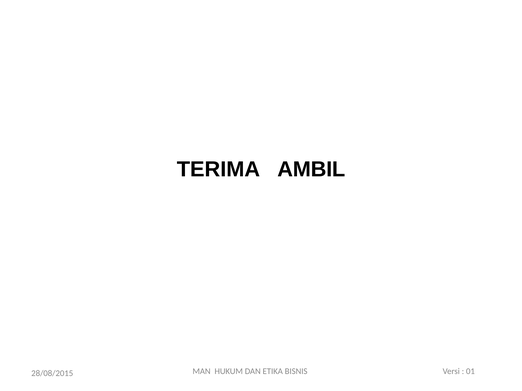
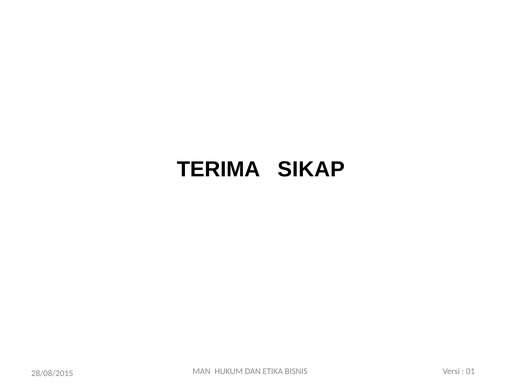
AMBIL: AMBIL -> SIKAP (311, 169)
